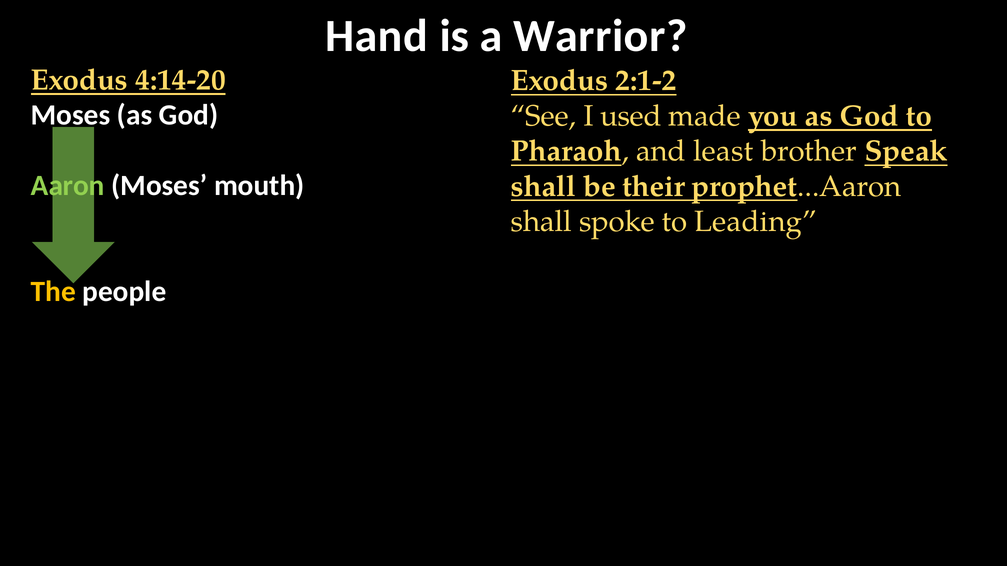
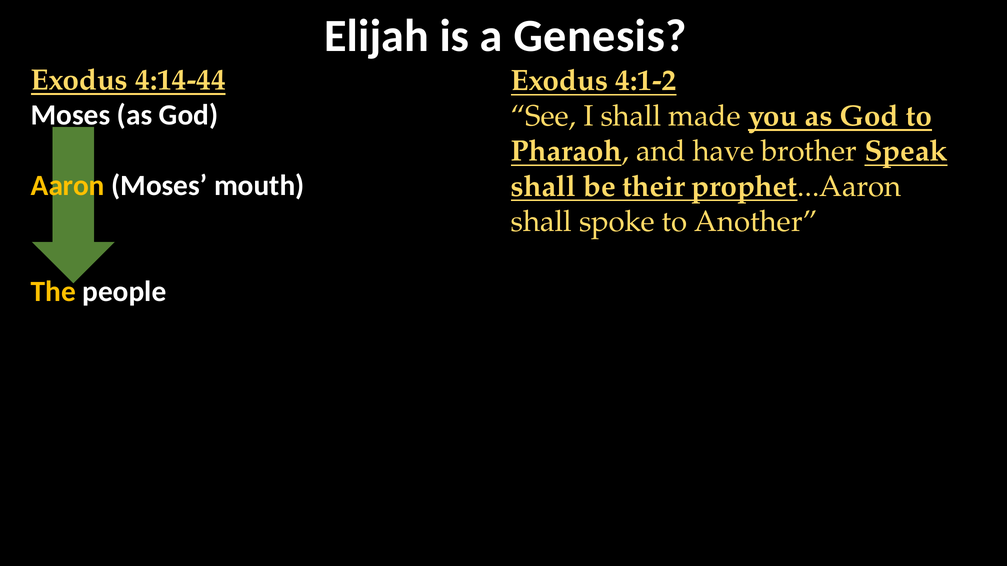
Hand: Hand -> Elijah (377, 36)
Warrior: Warrior -> Genesis (600, 36)
4:14-20: 4:14-20 -> 4:14-44 (181, 80)
2:1-2: 2:1-2 -> 4:1-2 (646, 81)
I used: used -> shall (631, 116)
least: least -> have (724, 151)
Aaron colour: light green -> yellow (68, 186)
Leading: Leading -> Another (756, 222)
